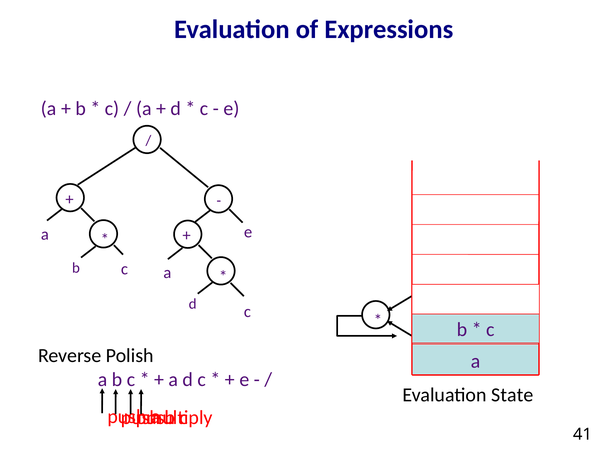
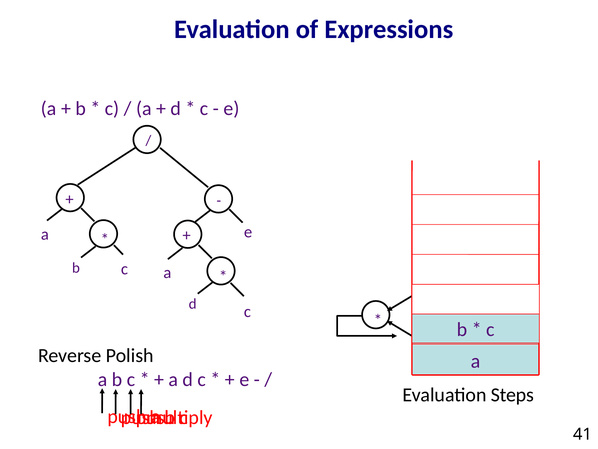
State: State -> Steps (512, 395)
